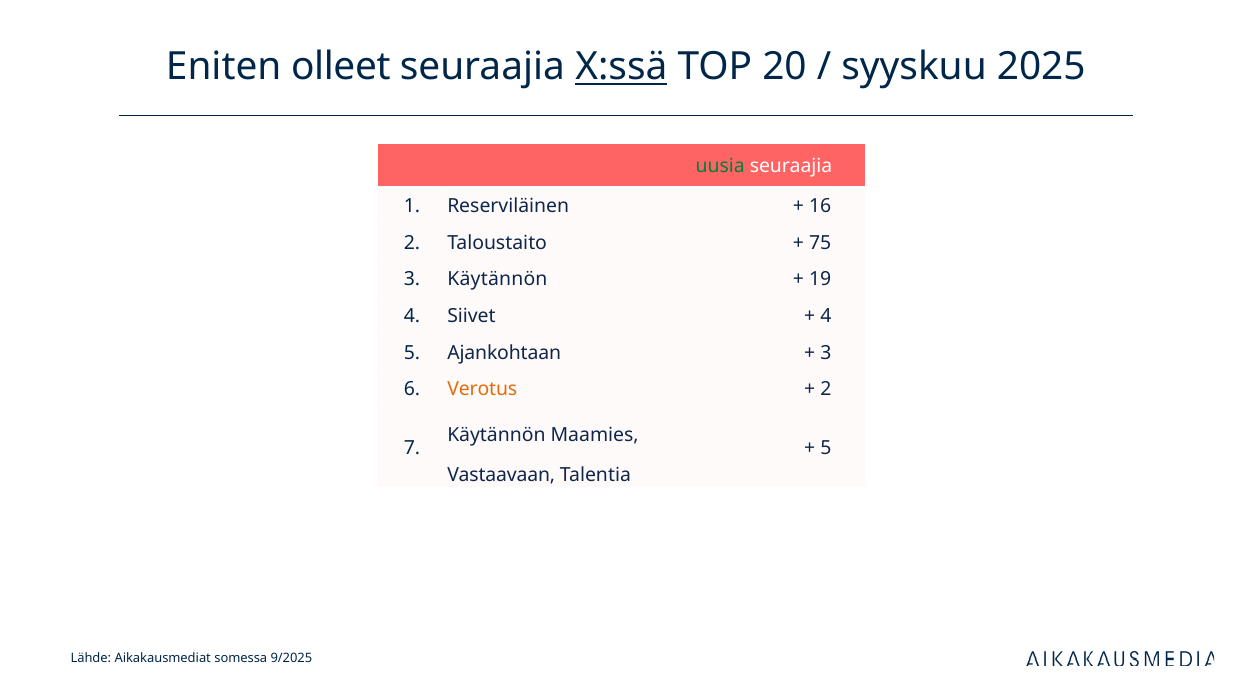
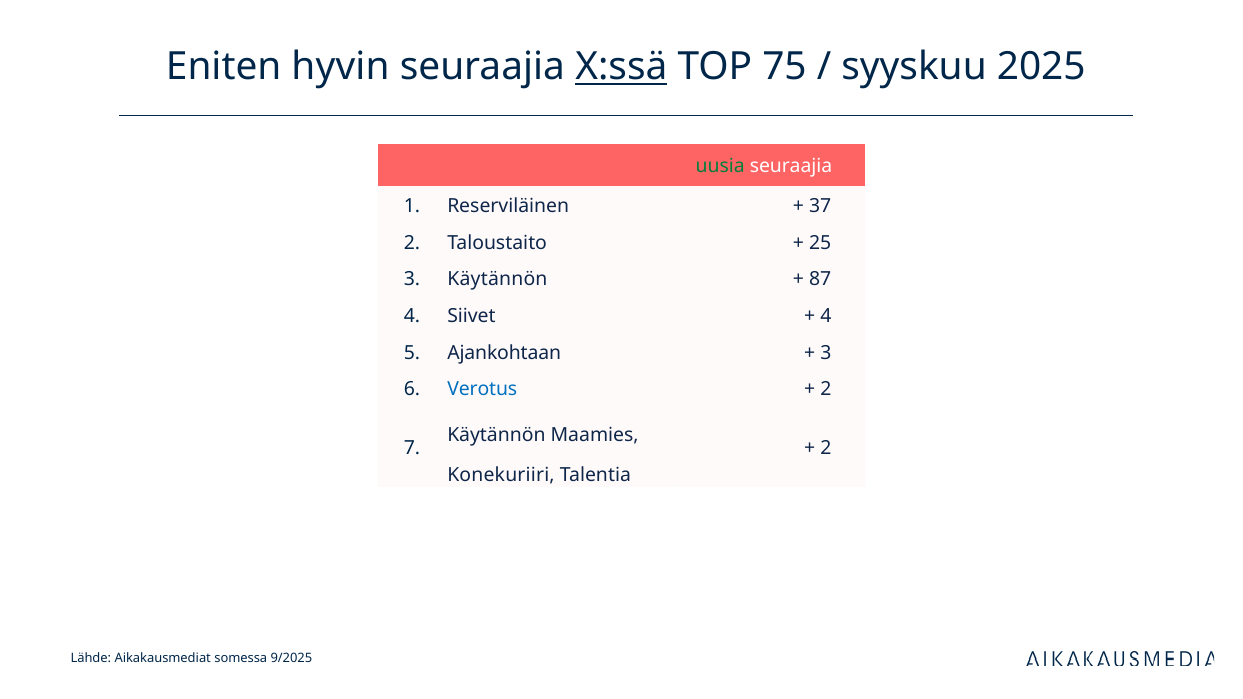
olleet: olleet -> hyvin (341, 67)
20: 20 -> 75 (784, 67)
16: 16 -> 37 (820, 206)
75: 75 -> 25 (820, 243)
19: 19 -> 87 (820, 279)
Verotus colour: orange -> blue (482, 390)
5: 5 -> 2 (826, 448)
Vastaavaan: Vastaavaan -> Konekuriiri (501, 475)
